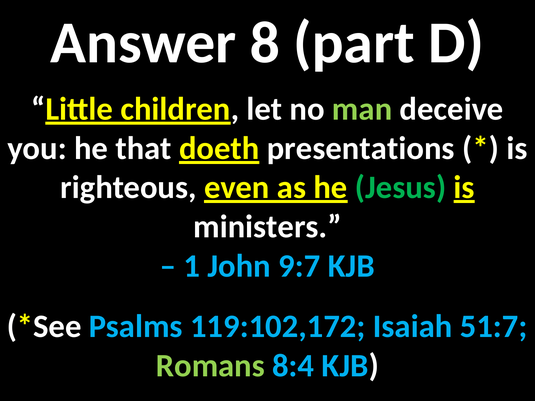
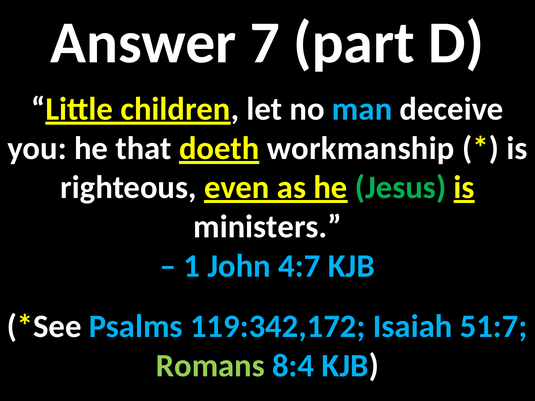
8: 8 -> 7 (265, 43)
man colour: light green -> light blue (362, 109)
presentations: presentations -> workmanship (361, 148)
9:7: 9:7 -> 4:7 (299, 266)
119:102,172: 119:102,172 -> 119:342,172 (278, 327)
